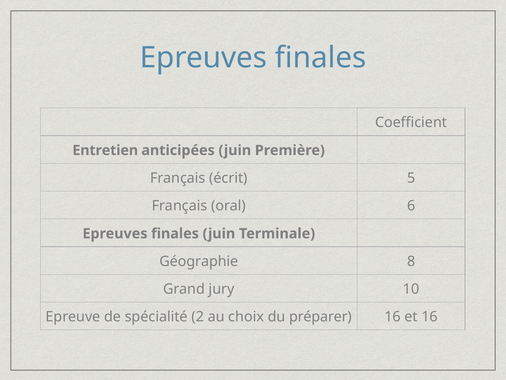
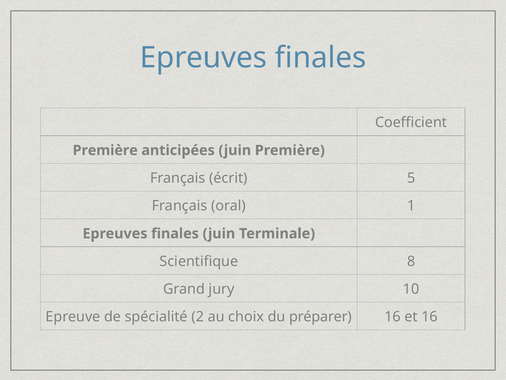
Entretien: Entretien -> Première (105, 150)
6: 6 -> 1 (411, 206)
Géographie: Géographie -> Scientifique (199, 261)
